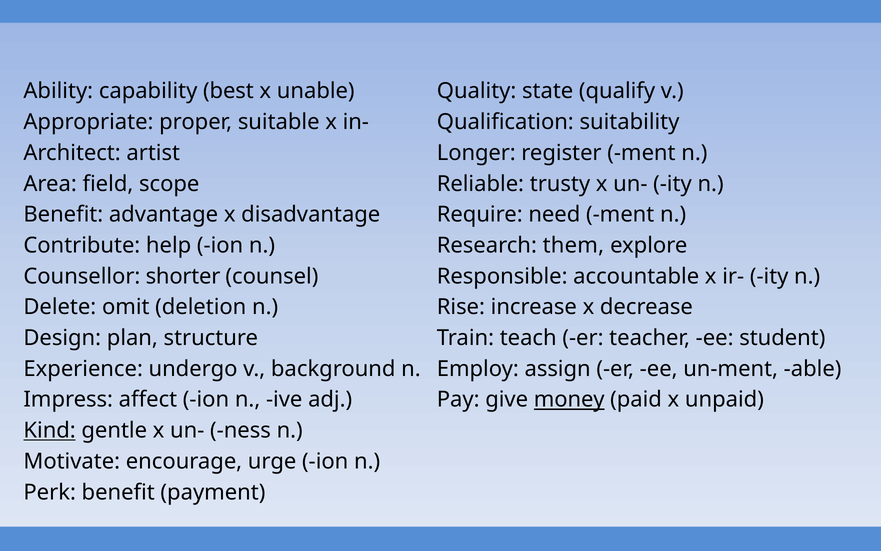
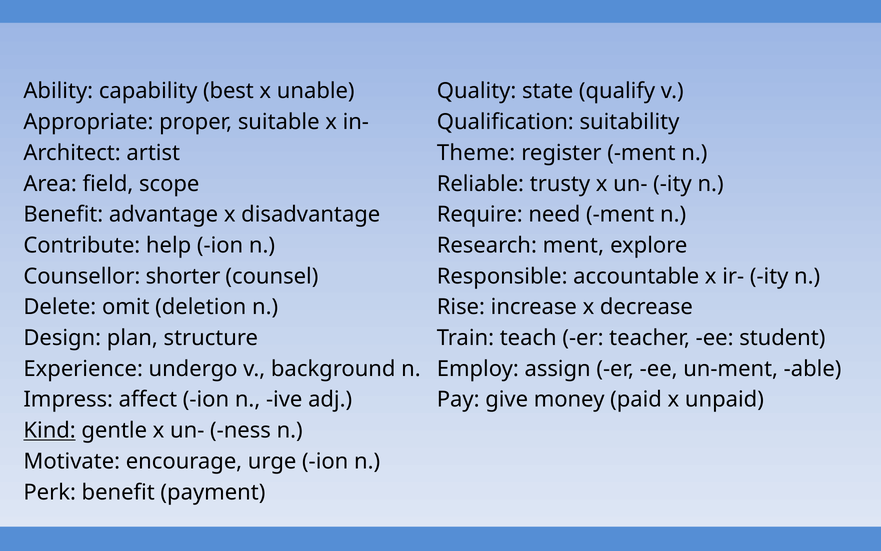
Longer: Longer -> Theme (476, 153)
Research them: them -> ment (573, 245)
money underline: present -> none (569, 399)
